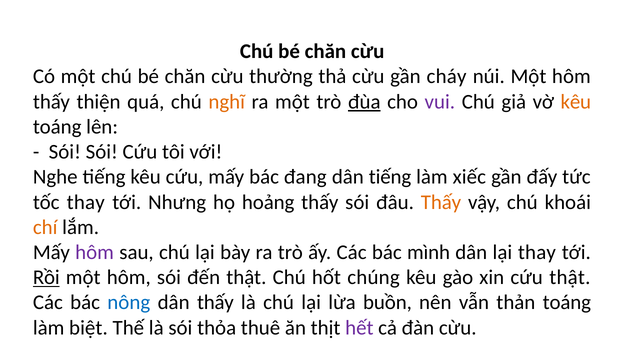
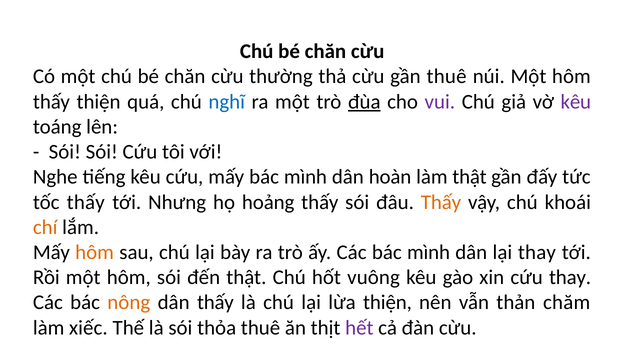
gần cháy: cháy -> thuê (447, 77)
nghĩ colour: orange -> blue (227, 102)
kêu colour: orange -> purple (576, 102)
mấy bác đang: đang -> mình (305, 177)
dân tiếng: tiếng -> hoàn (390, 177)
làm xiếc: xiếc -> thật (470, 177)
tốc thay: thay -> thấy (86, 202)
hôm colour: purple -> orange (95, 252)
Rồi underline: present -> none (46, 277)
chúng: chúng -> vuông (374, 277)
cứu thật: thật -> thay (570, 277)
nông colour: blue -> orange (129, 302)
lừa buồn: buồn -> thiện (387, 302)
thản toáng: toáng -> chăm (567, 302)
biệt: biệt -> xiếc (88, 327)
